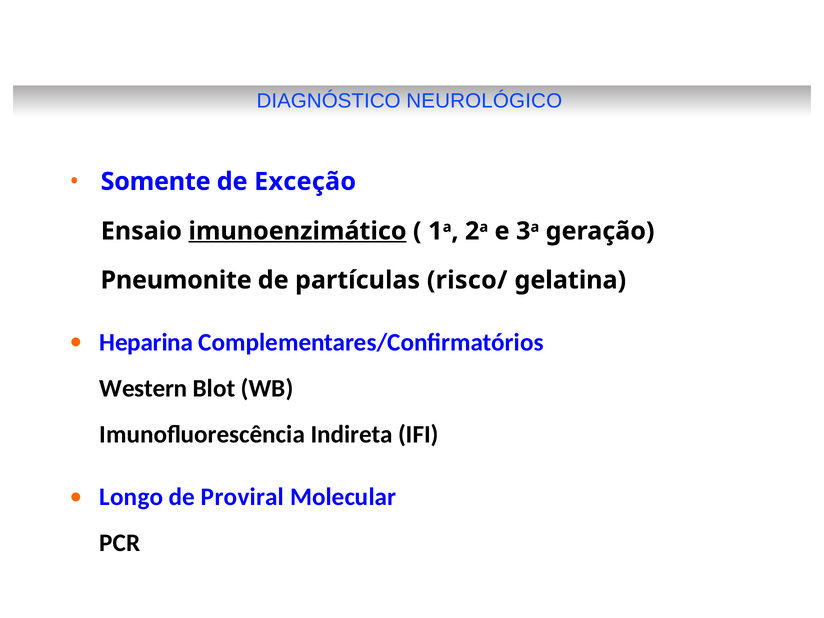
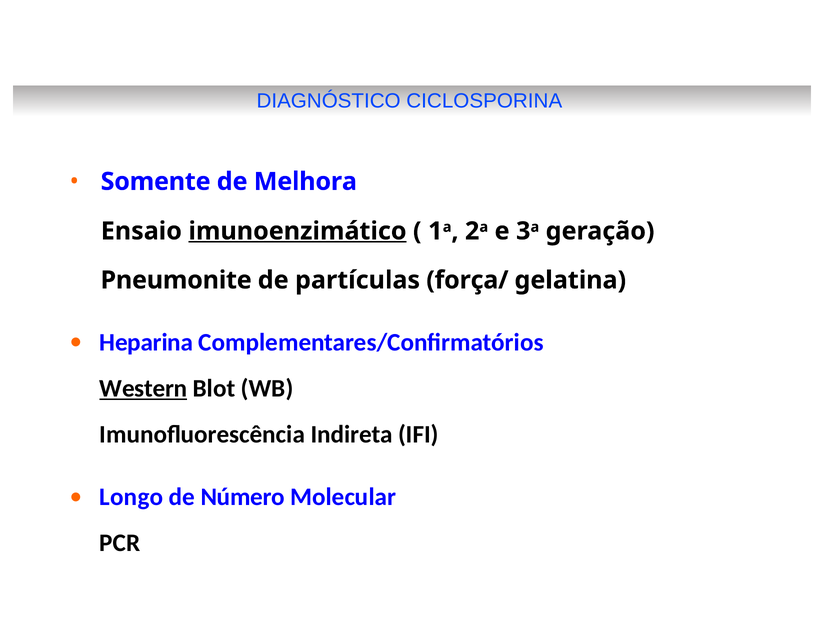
NEUROLÓGICO: NEUROLÓGICO -> CICLOSPORINA (484, 101)
Exceção: Exceção -> Melhora (305, 182)
risco/: risco/ -> força/ (467, 280)
Western underline: none -> present (143, 388)
Proviral: Proviral -> Número (243, 497)
